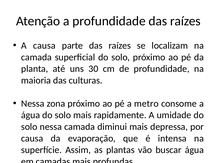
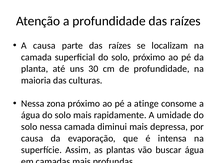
metro: metro -> atinge (146, 103)
